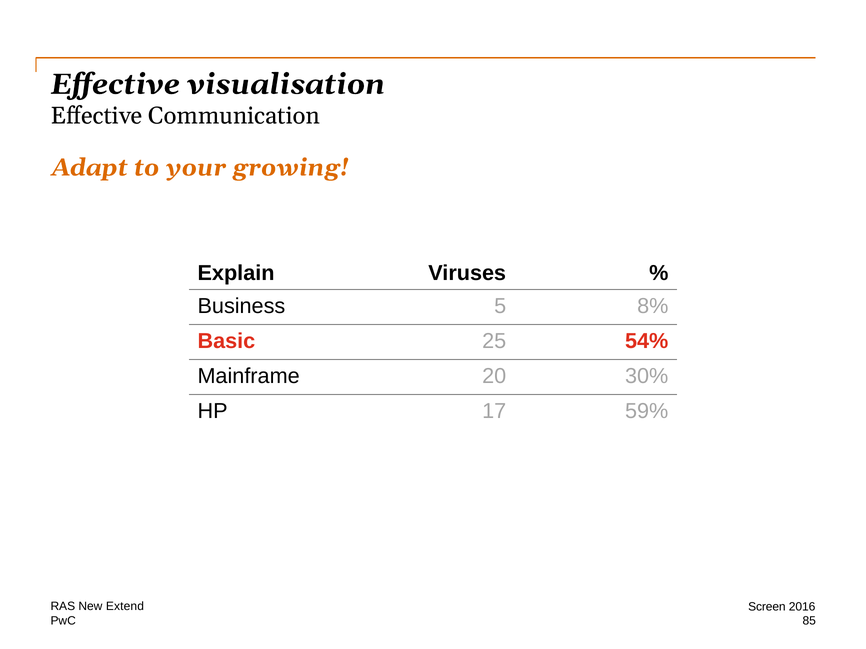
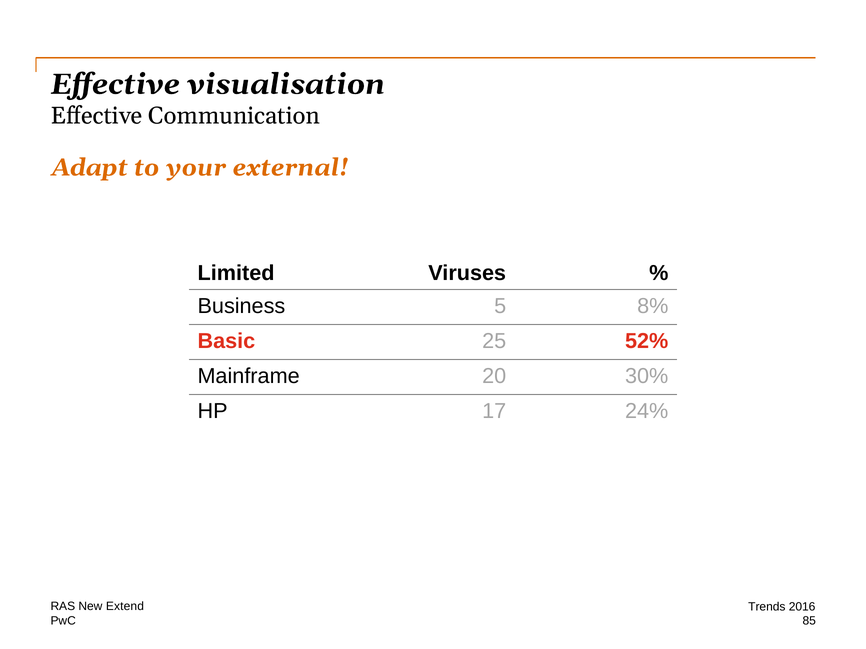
growing: growing -> external (291, 168)
Explain: Explain -> Limited (236, 273)
54%: 54% -> 52% (647, 341)
59%: 59% -> 24% (647, 412)
Screen: Screen -> Trends (767, 607)
